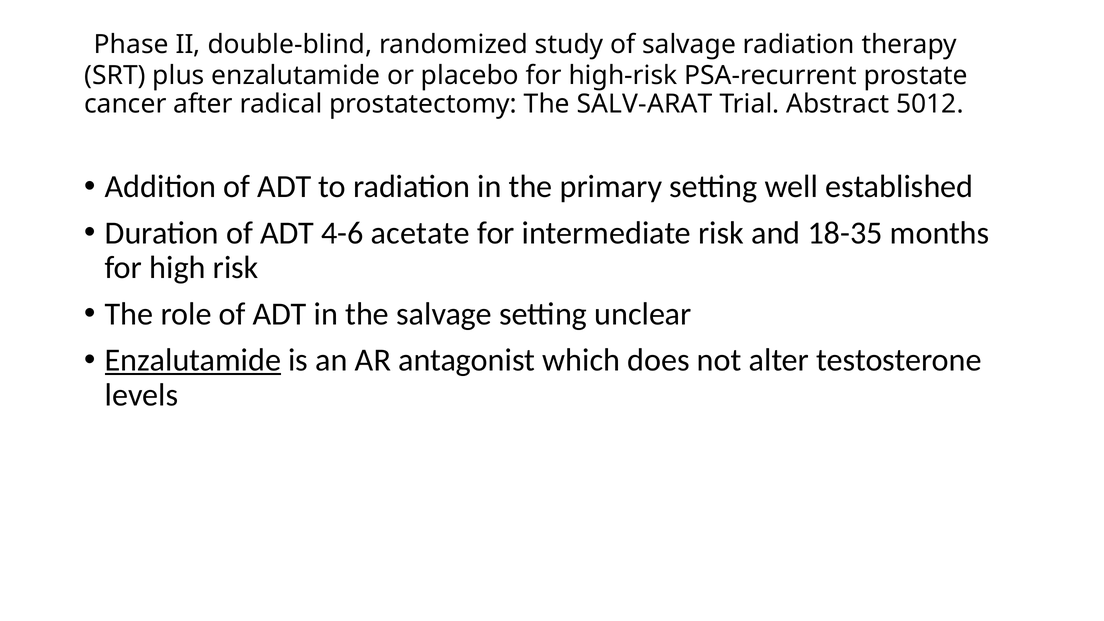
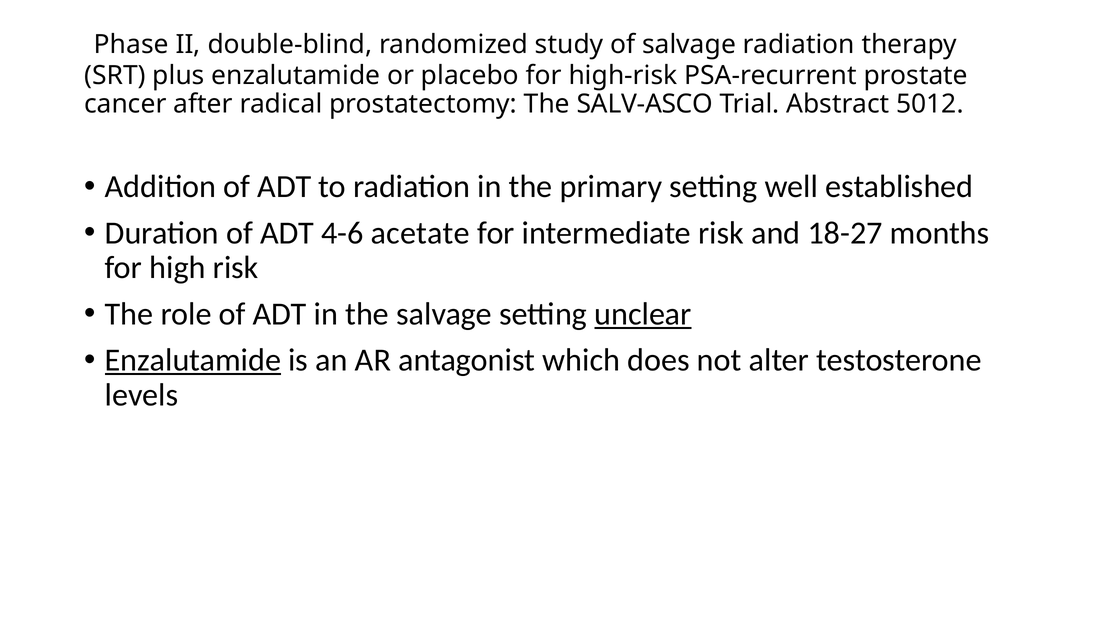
SALV-ARAT: SALV-ARAT -> SALV-ASCO (645, 104)
18-35: 18-35 -> 18-27 (845, 233)
unclear underline: none -> present (643, 314)
